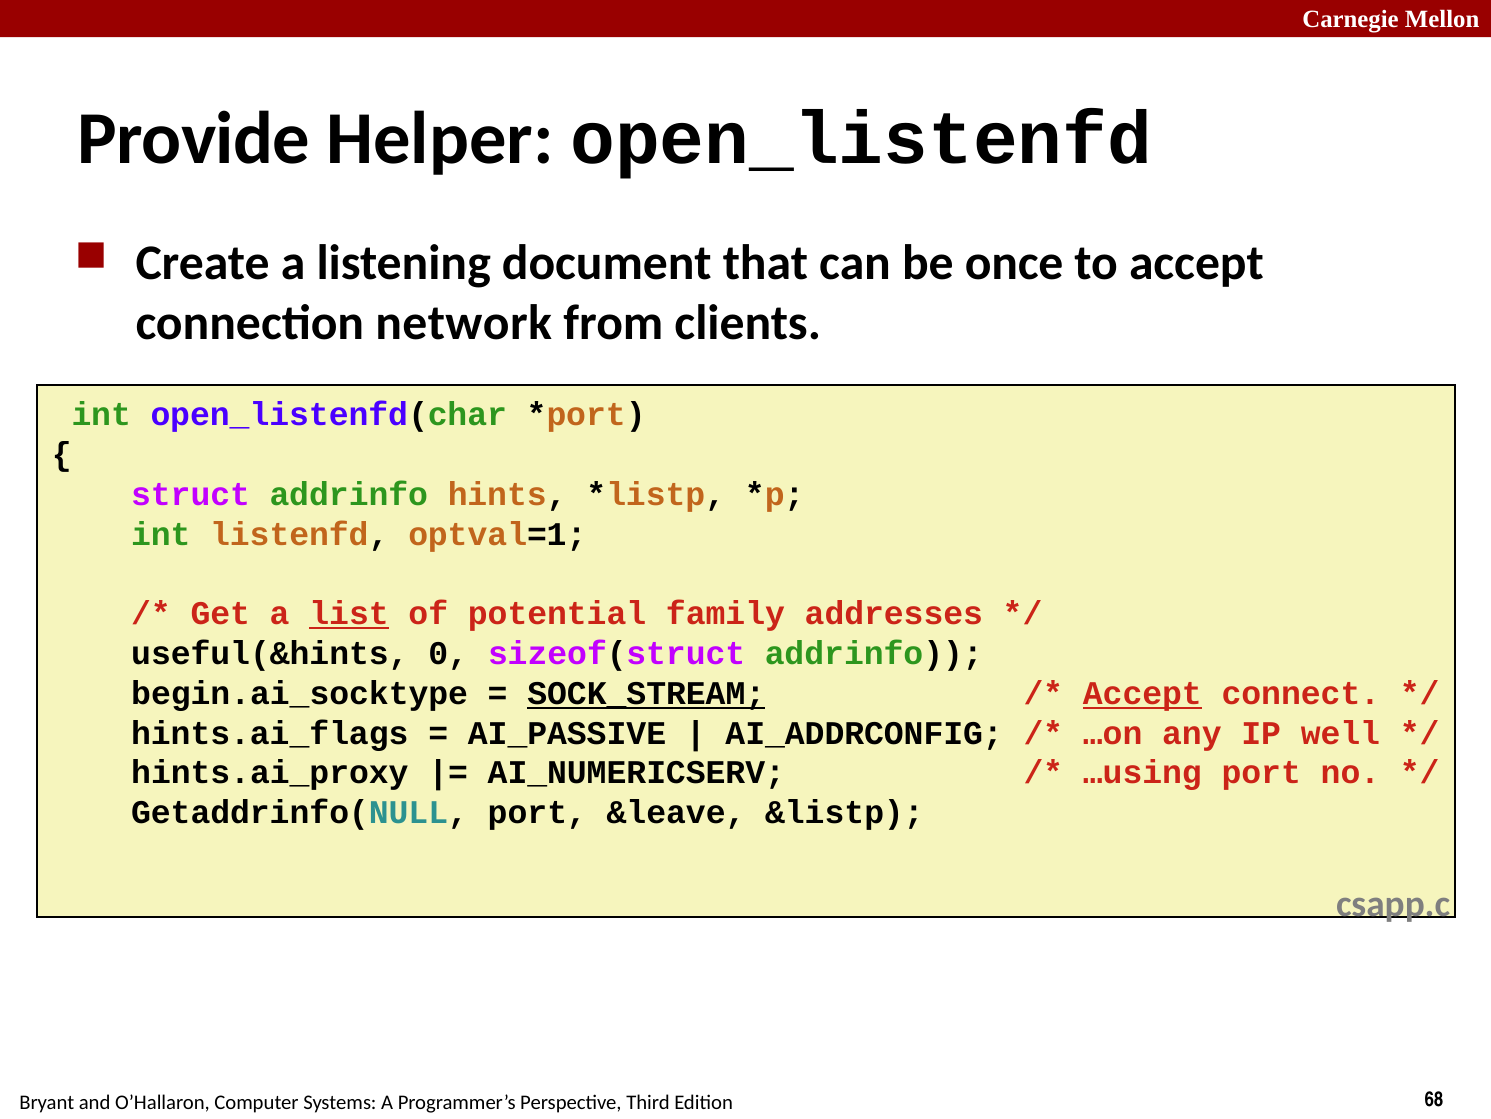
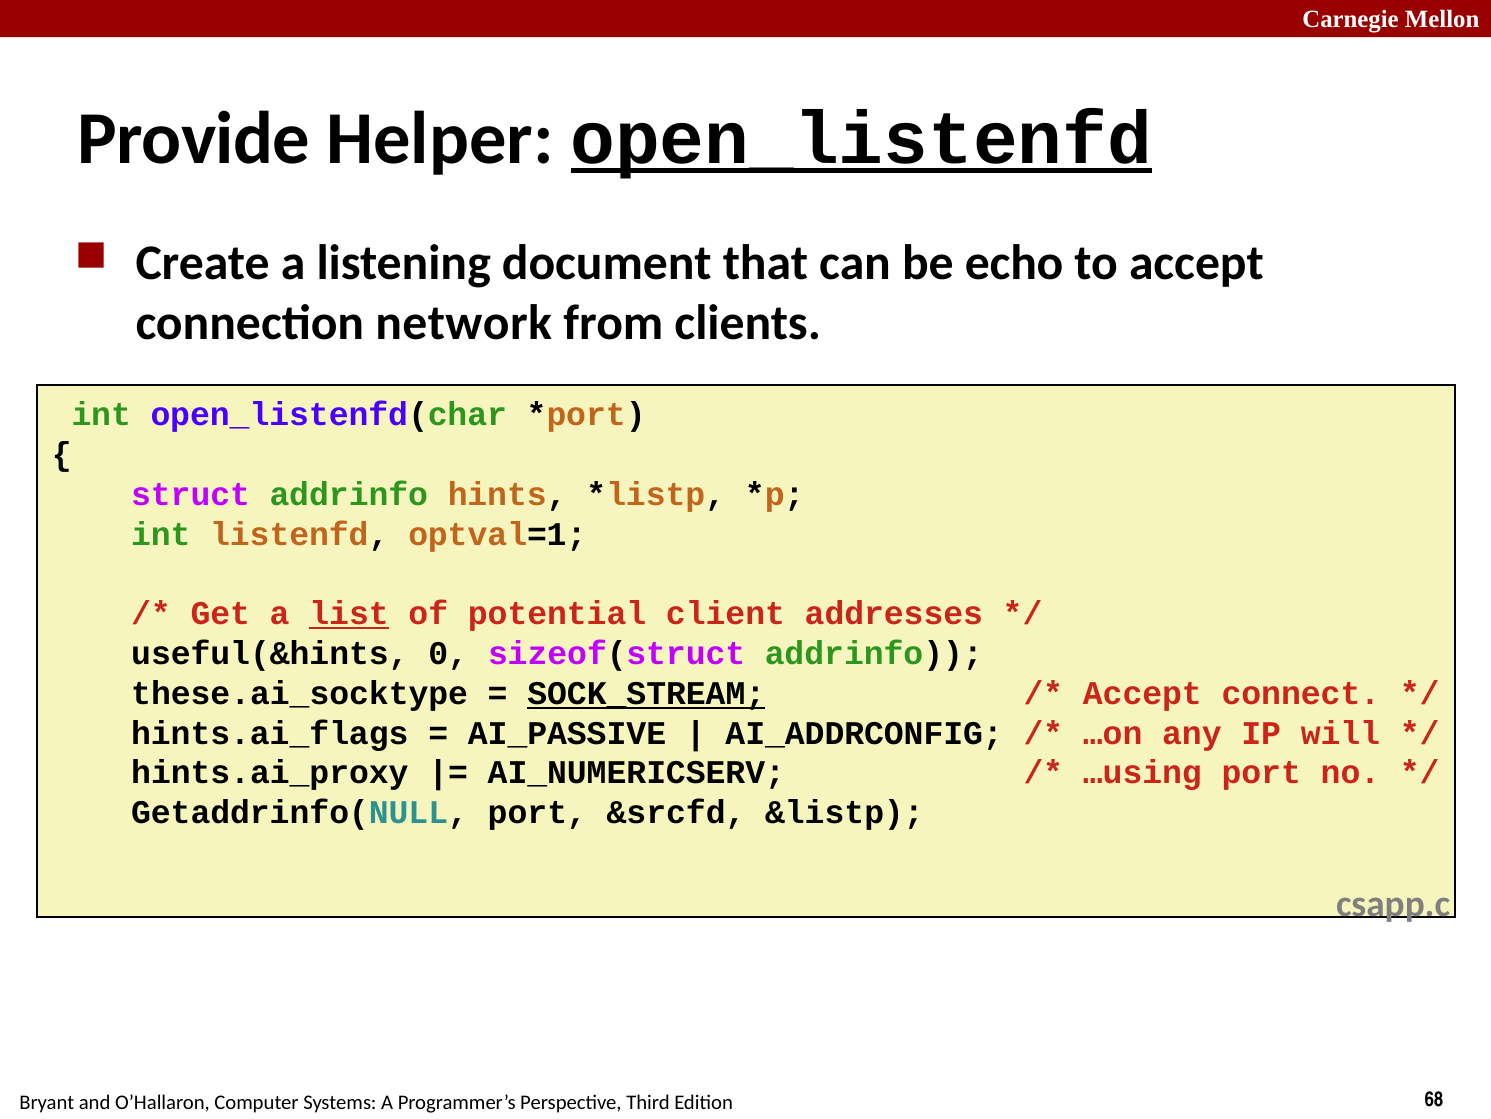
open_listenfd underline: none -> present (861, 138)
once: once -> echo (1014, 263)
family: family -> client (725, 613)
begin.ai_socktype: begin.ai_socktype -> these.ai_socktype (300, 693)
Accept underline: present -> none (1142, 693)
well: well -> will (1340, 733)
&leave: &leave -> &srcfd (676, 812)
